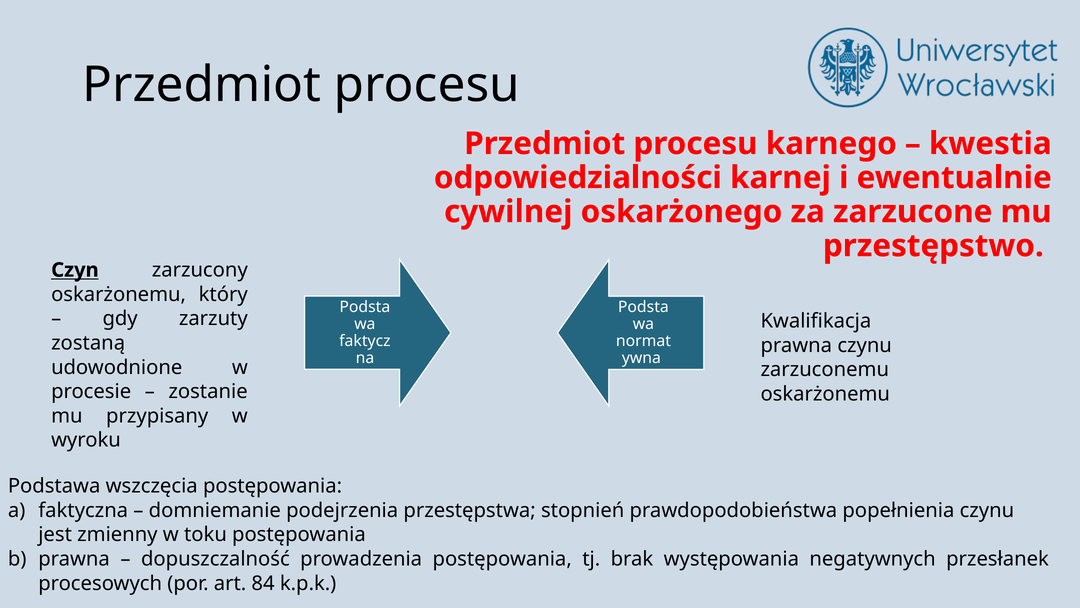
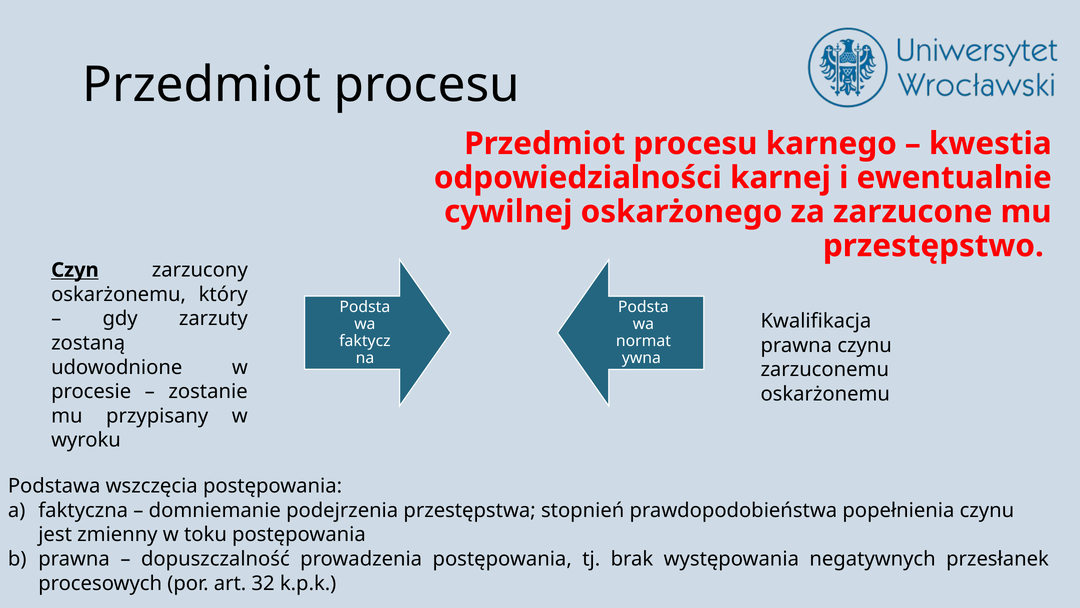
84: 84 -> 32 (263, 583)
